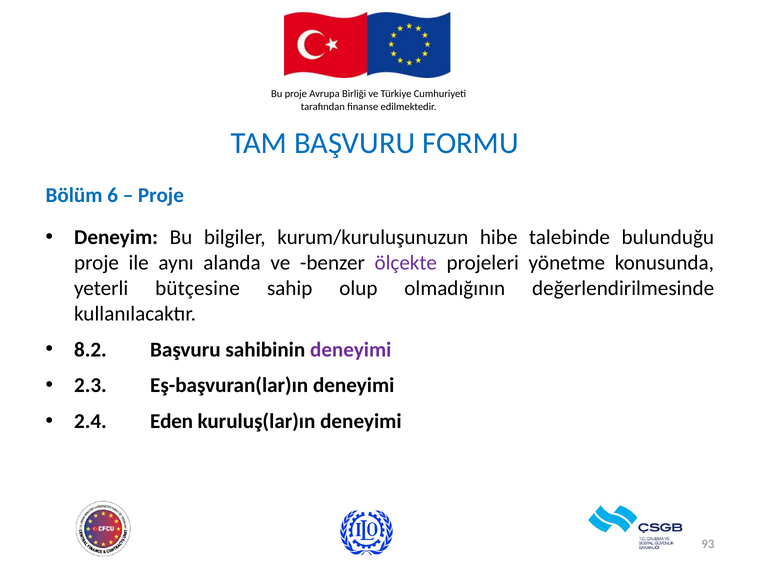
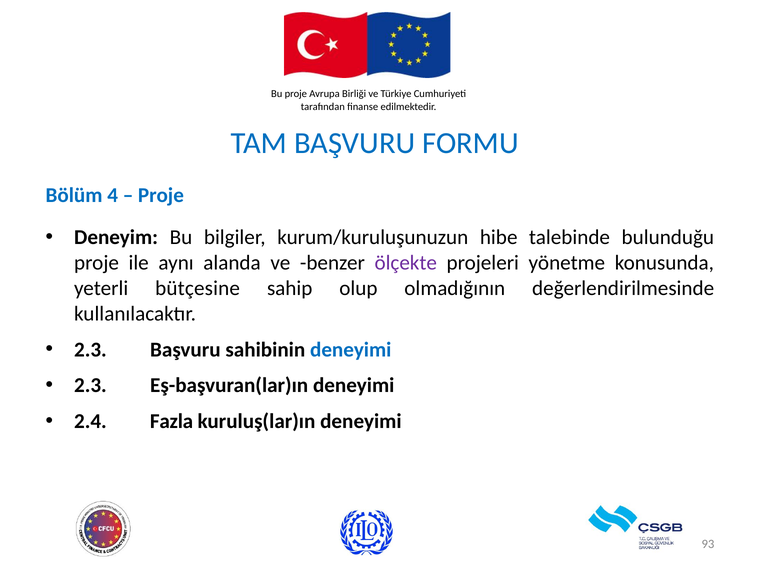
6: 6 -> 4 (113, 195)
8.2: 8.2 -> 2.3 (90, 350)
deneyimi colour: purple -> blue (351, 350)
Eden: Eden -> Fazla (172, 421)
